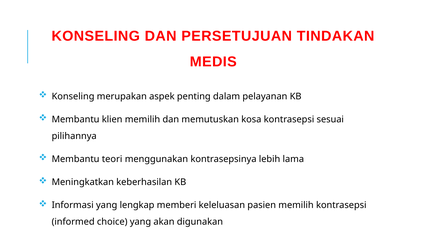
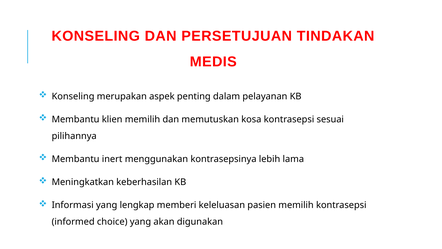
teori: teori -> inert (112, 159)
